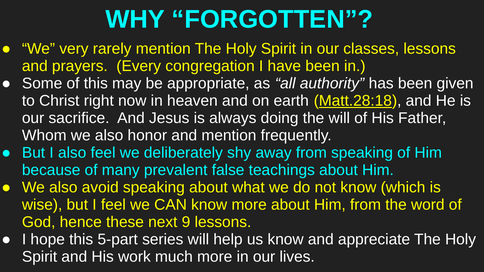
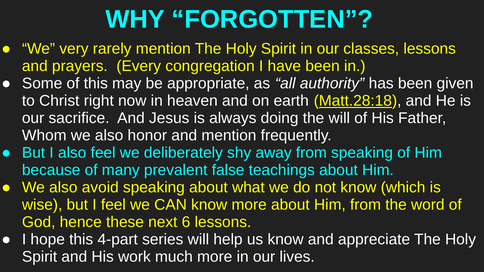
9: 9 -> 6 (186, 222)
5-part: 5-part -> 4-part (118, 240)
